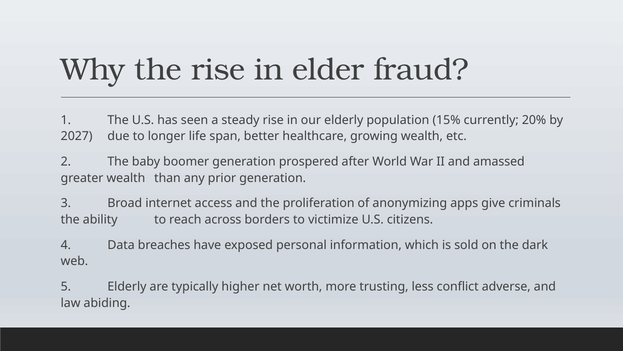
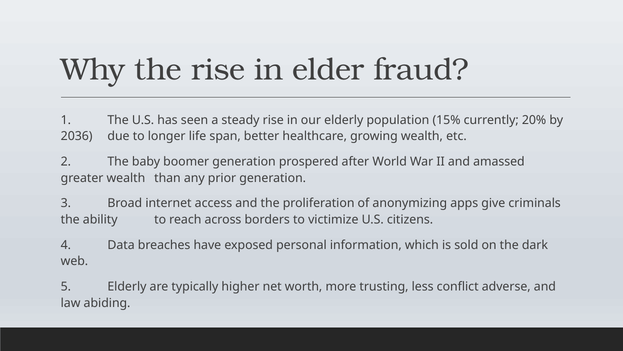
2027: 2027 -> 2036 (77, 136)
